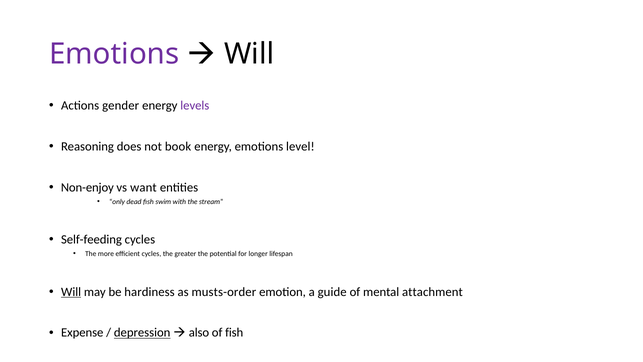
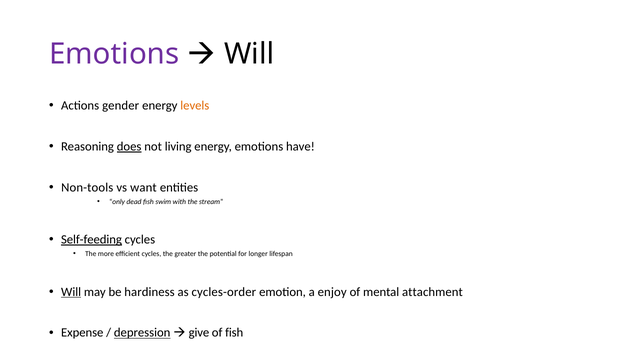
levels colour: purple -> orange (195, 105)
does underline: none -> present (129, 146)
book: book -> living (178, 146)
level: level -> have (300, 146)
Non-enjoy: Non-enjoy -> Non-tools (87, 187)
Self-feeding underline: none -> present (91, 239)
musts-order: musts-order -> cycles-order (224, 292)
guide: guide -> enjoy (332, 292)
also: also -> give (199, 332)
